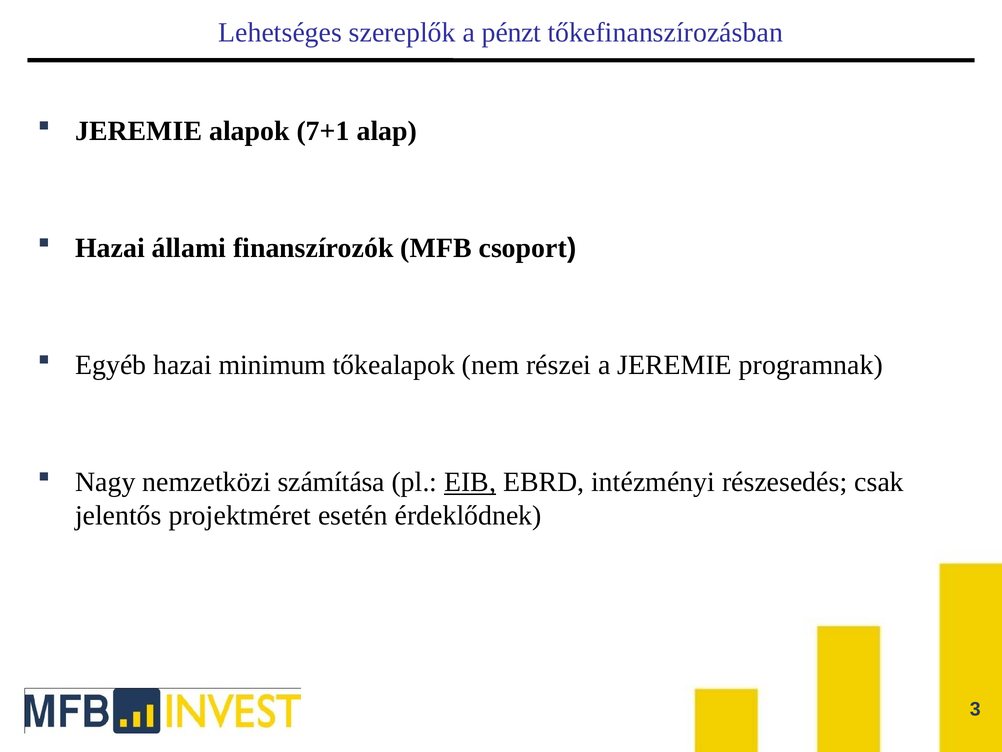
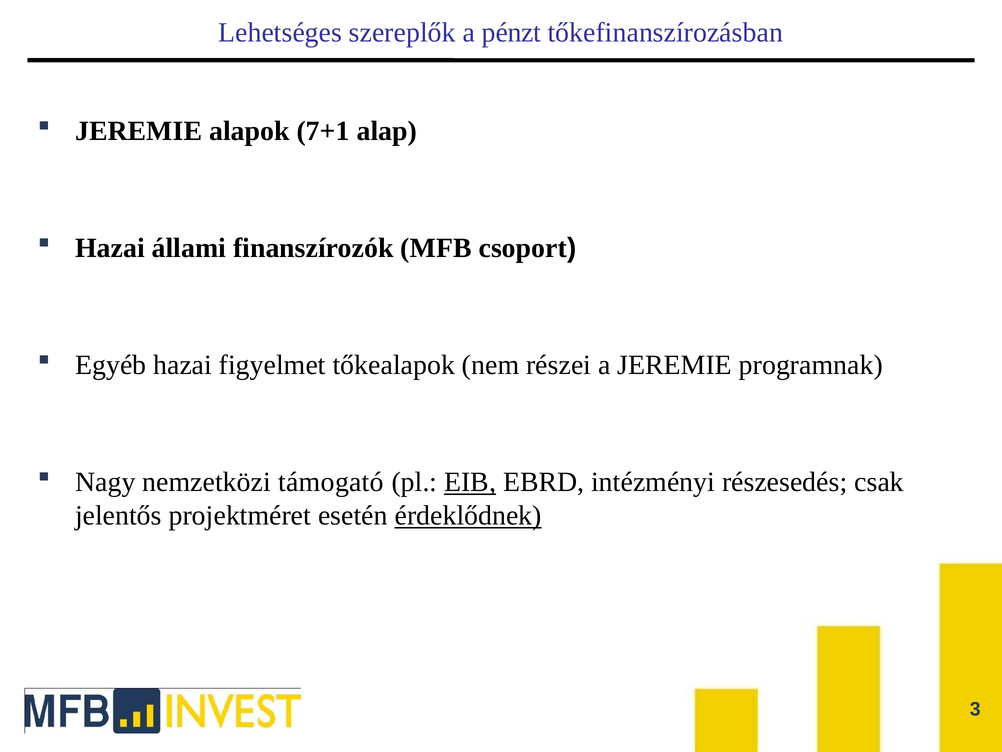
minimum: minimum -> figyelmet (272, 365)
számítása: számítása -> támogató (331, 482)
érdeklődnek underline: none -> present (468, 515)
